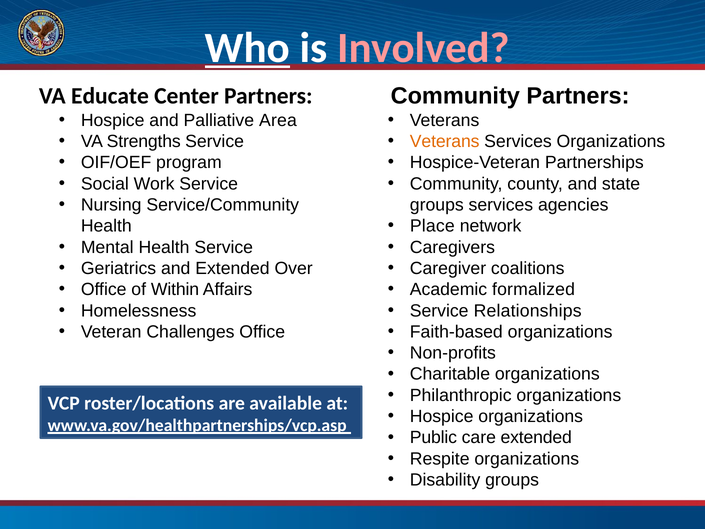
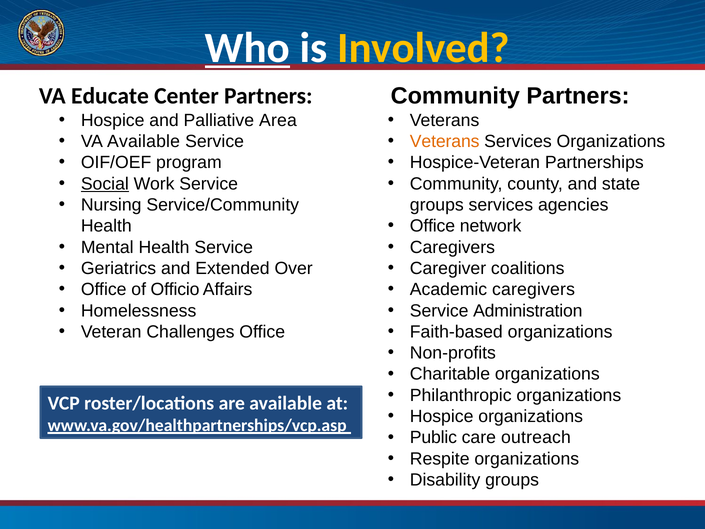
Involved colour: pink -> yellow (423, 48)
VA Strengths: Strengths -> Available (144, 141)
Social underline: none -> present (105, 184)
Place: Place -> Office (432, 226)
Academic formalized: formalized -> caregivers (534, 289)
Within: Within -> Officio (175, 289)
Relationships: Relationships -> Administration (528, 311)
care extended: extended -> outreach (536, 437)
